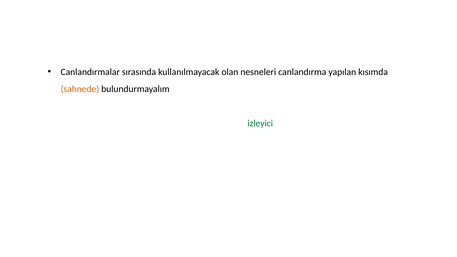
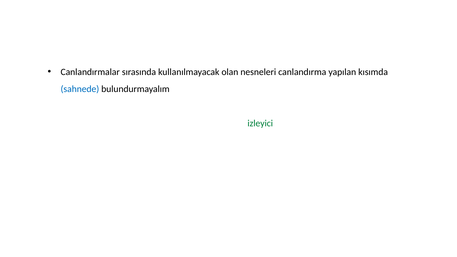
sahnede colour: orange -> blue (80, 89)
